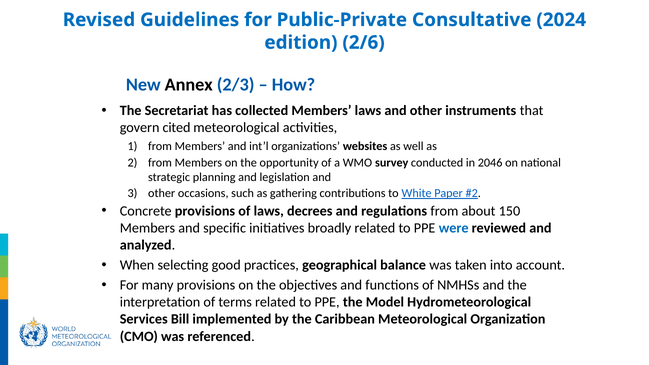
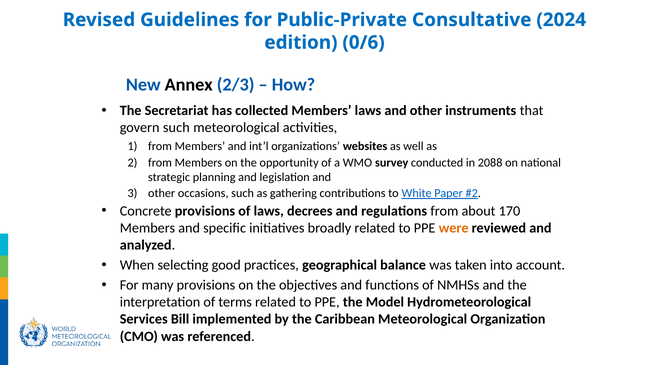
2/6: 2/6 -> 0/6 (364, 43)
govern cited: cited -> such (176, 128)
2046: 2046 -> 2088 (490, 163)
150: 150 -> 170 (509, 211)
were colour: blue -> orange (454, 228)
